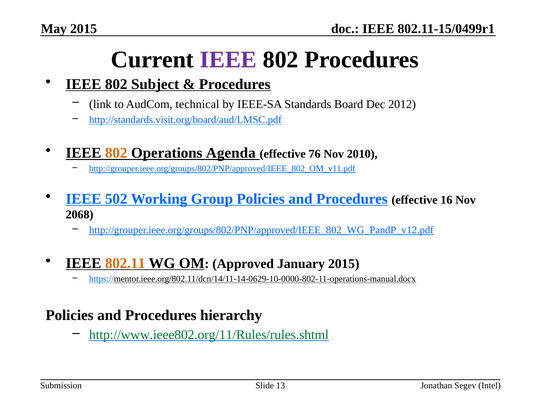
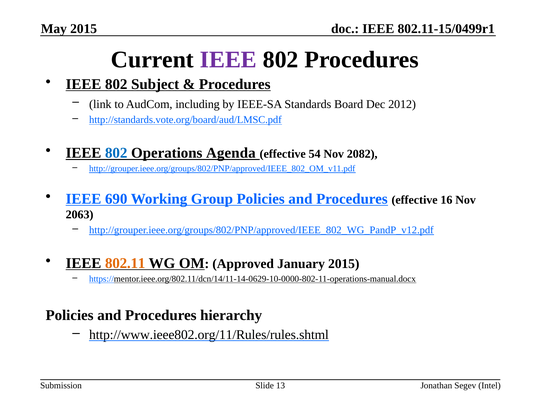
technical: technical -> including (198, 104)
http://standards.visit.org/board/aud/LMSC.pdf: http://standards.visit.org/board/aud/LMSC.pdf -> http://standards.vote.org/board/aud/LMSC.pdf (185, 120)
802 colour: orange -> blue (116, 153)
76: 76 -> 54 (315, 154)
2010: 2010 -> 2082 (362, 154)
502: 502 -> 690 (116, 199)
2068: 2068 -> 2063 (80, 215)
http://www.ieee802.org/11/Rules/rules.shtml colour: green -> black (209, 335)
